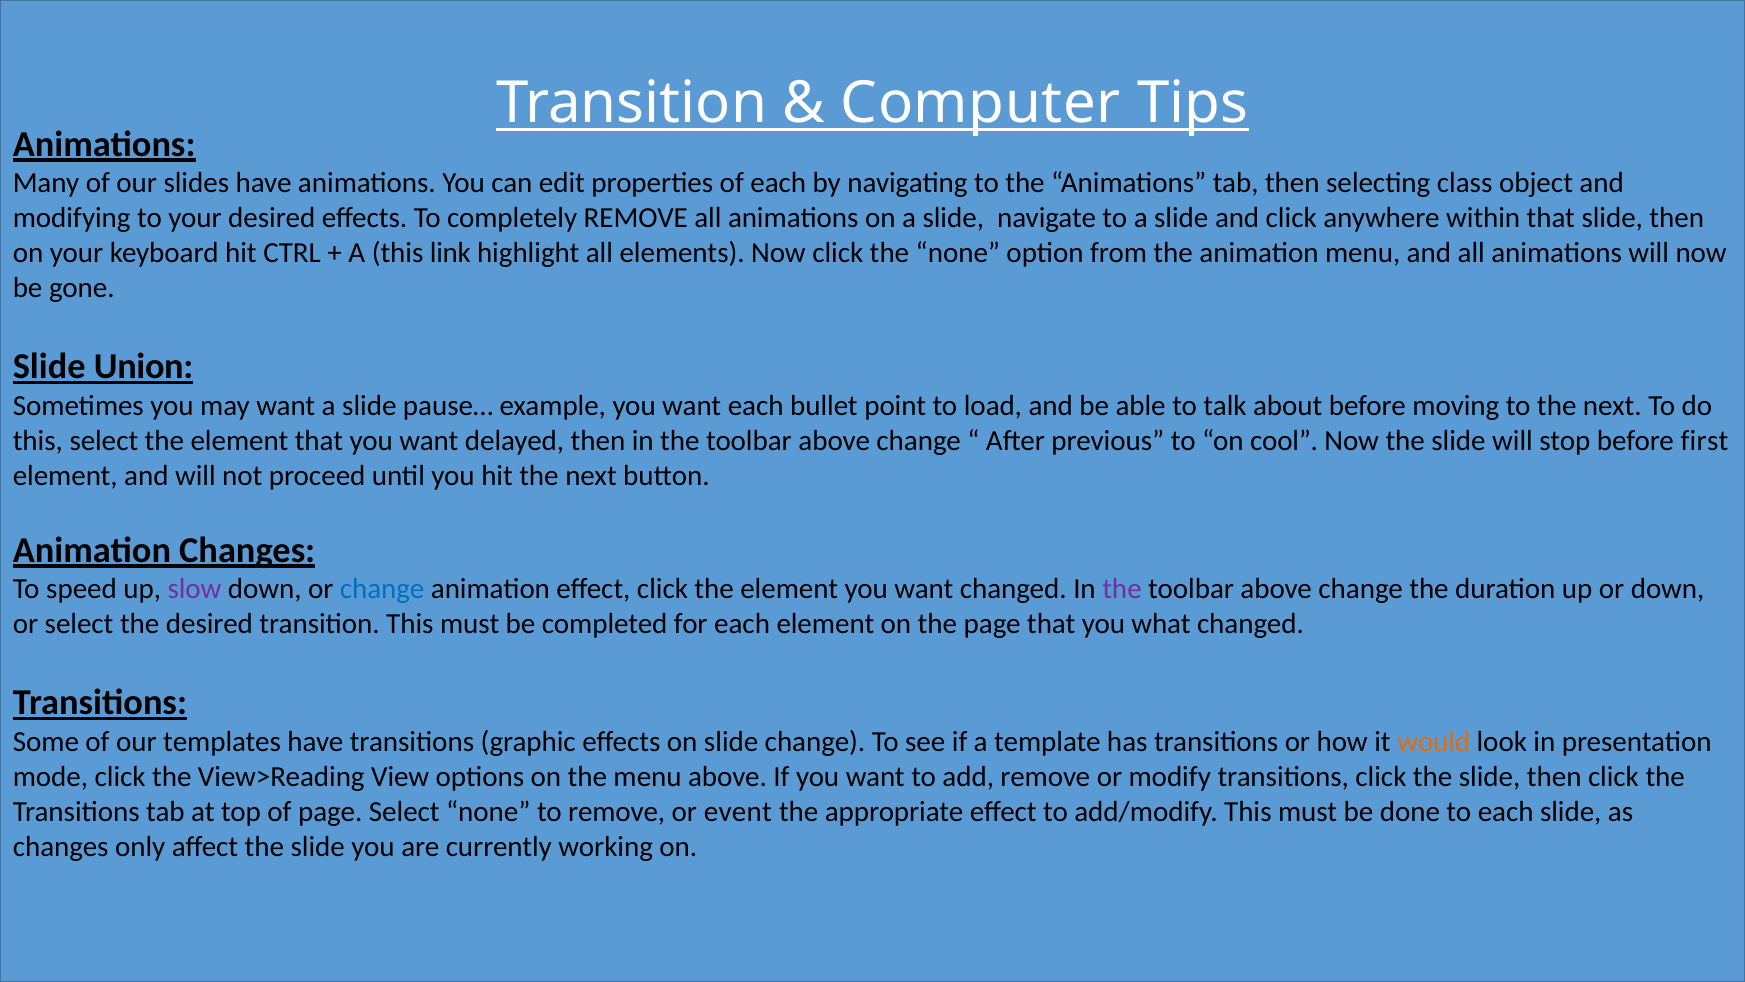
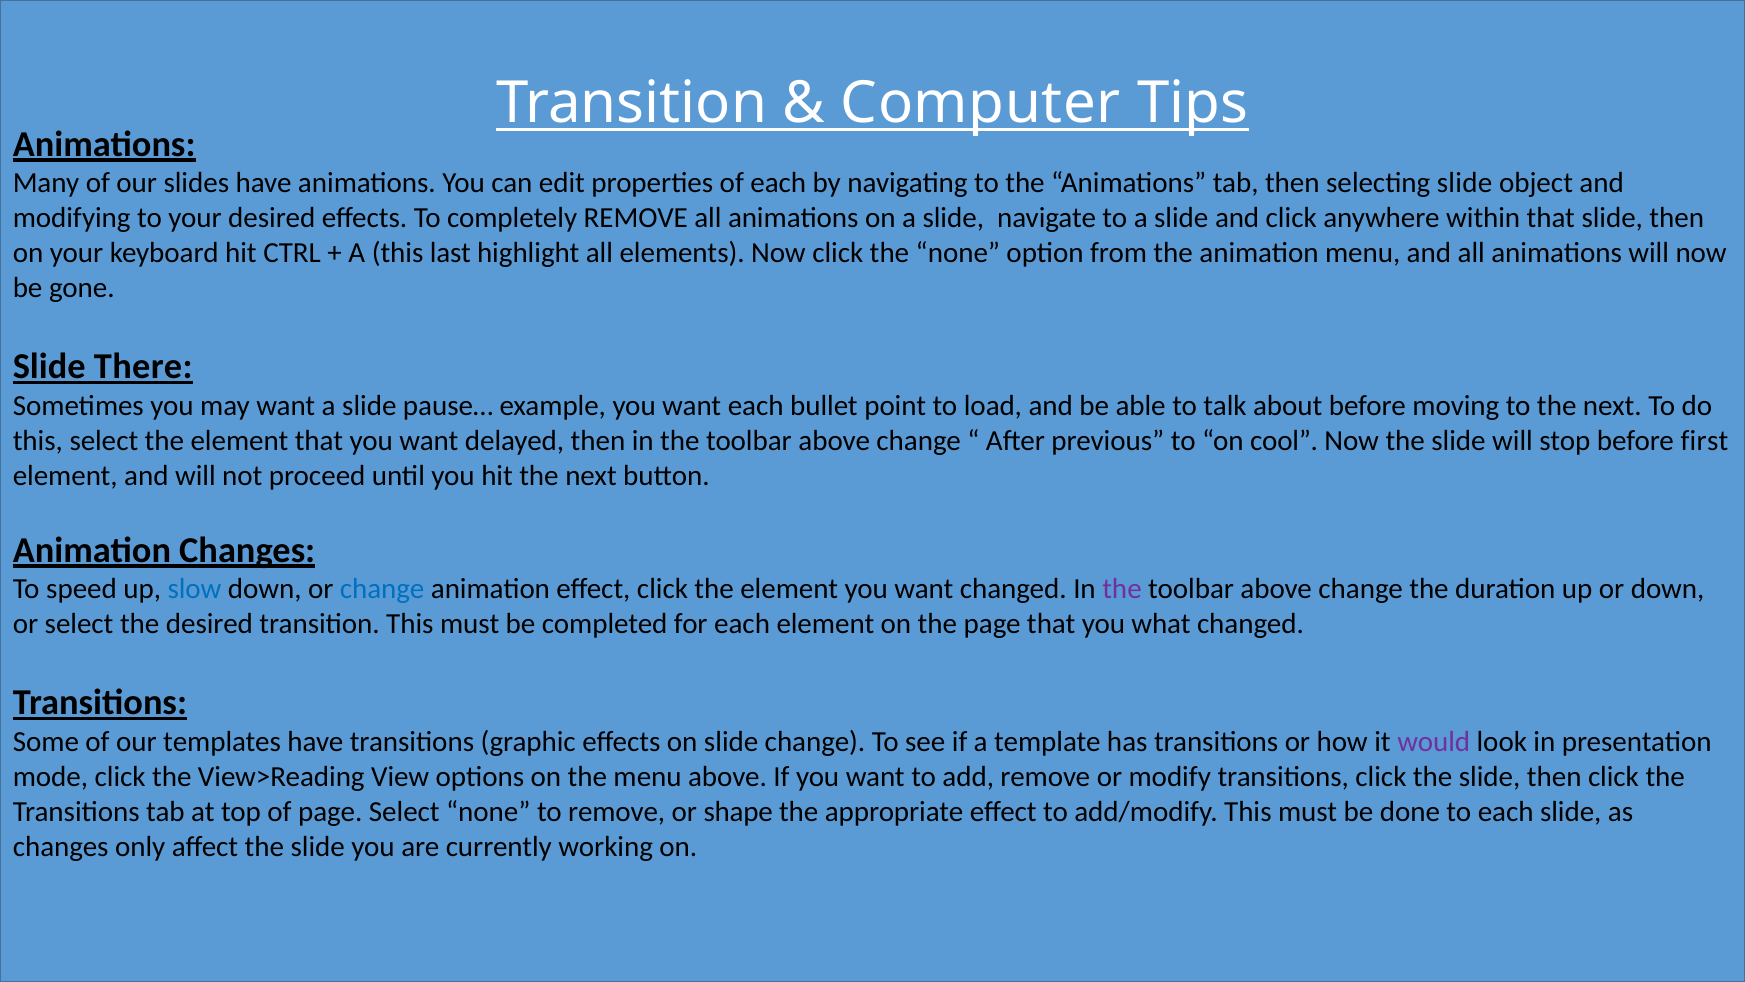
selecting class: class -> slide (1464, 183)
link: link -> last (450, 253)
Union: Union -> There (143, 367)
slow colour: purple -> blue (194, 589)
would colour: orange -> purple (1434, 741)
event: event -> shape (738, 811)
